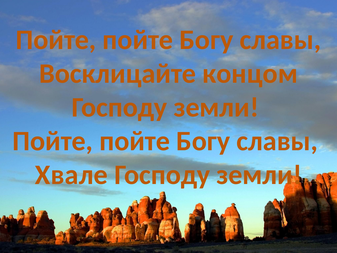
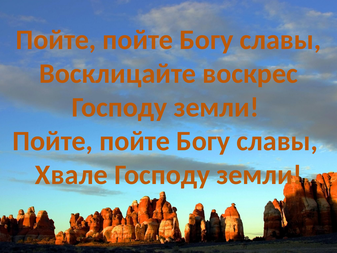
концом: концом -> воскрес (250, 74)
